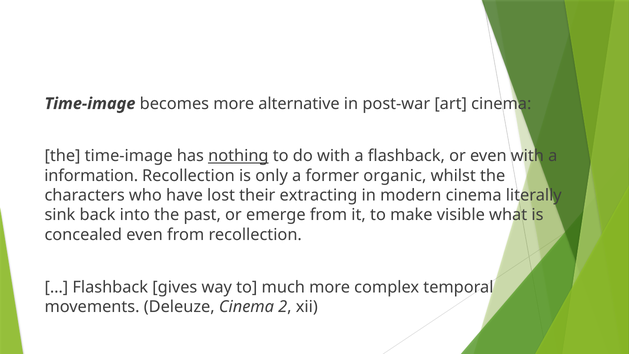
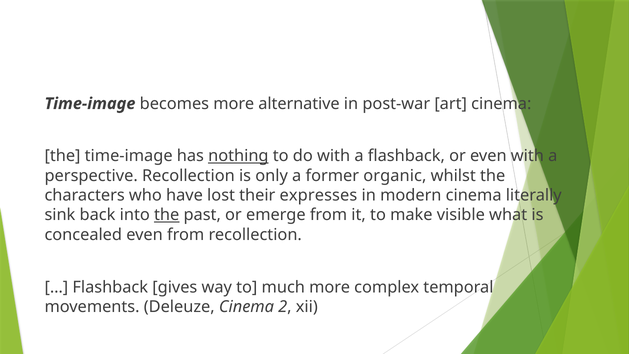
information: information -> perspective (91, 176)
extracting: extracting -> expresses (318, 195)
the underline: none -> present (167, 215)
